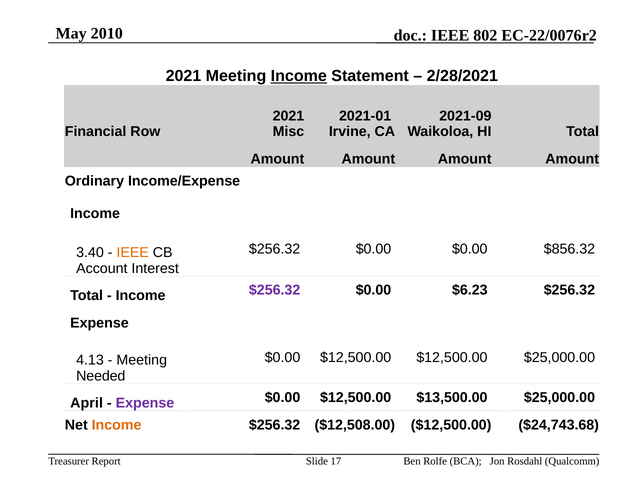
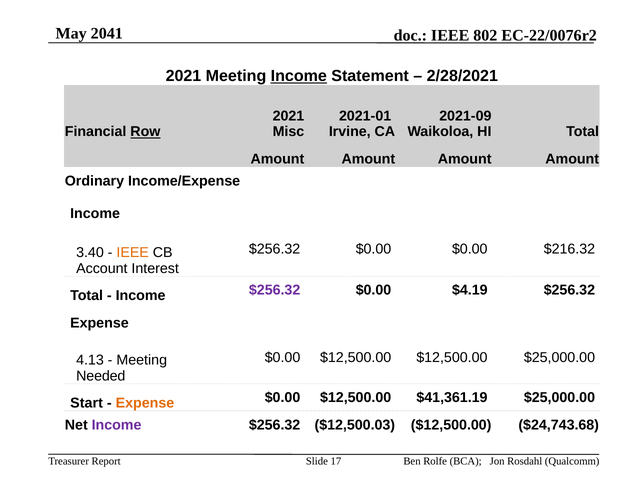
2010: 2010 -> 2041 (107, 34)
Row underline: none -> present (145, 132)
$856.32: $856.32 -> $216.32 (569, 250)
$6.23: $6.23 -> $4.19 (470, 291)
April: April -> Start (87, 404)
Expense colour: purple -> orange (145, 404)
$13,500.00: $13,500.00 -> $41,361.19 (452, 398)
Income colour: orange -> purple (117, 425)
$12,508.00: $12,508.00 -> $12,500.03 (355, 425)
